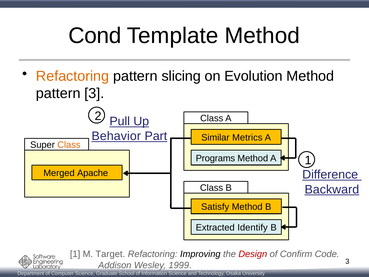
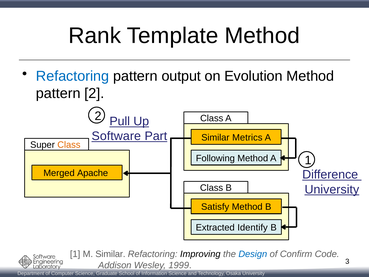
Cond: Cond -> Rank (95, 36)
Refactoring colour: orange -> blue (73, 76)
slicing: slicing -> output (181, 76)
pattern 3: 3 -> 2 (94, 93)
Behavior: Behavior -> Software (116, 136)
Programs: Programs -> Following (215, 158)
Backward: Backward -> University (332, 189)
M Target: Target -> Similar (110, 254)
Design colour: red -> blue (253, 254)
